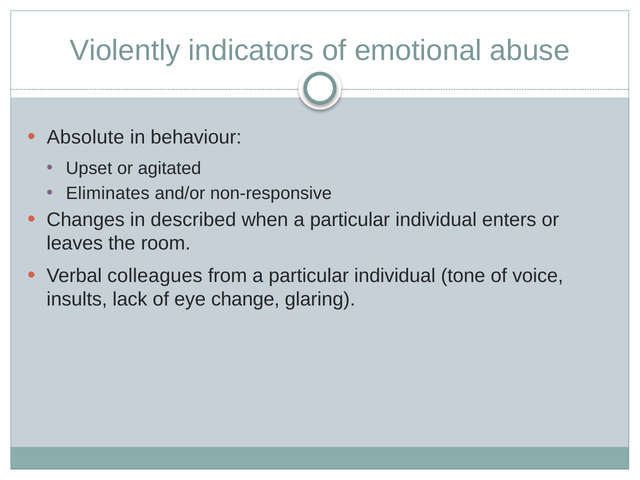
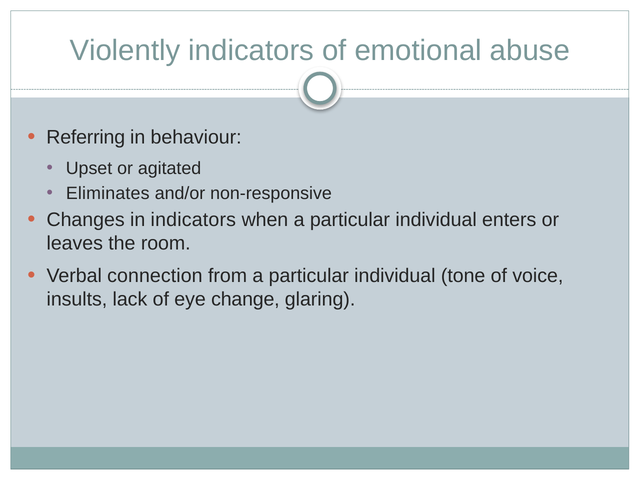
Absolute: Absolute -> Referring (86, 137)
in described: described -> indicators (193, 220)
colleagues: colleagues -> connection (155, 276)
